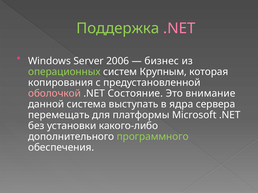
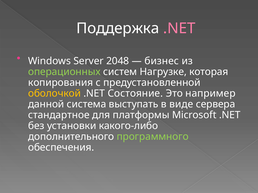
Поддержка colour: light green -> white (118, 28)
2006: 2006 -> 2048 (118, 61)
Крупным: Крупным -> Нагрузке (163, 72)
оболочкой colour: pink -> yellow (55, 94)
внимание: внимание -> например (210, 94)
ядра: ядра -> виде (181, 104)
перемещать: перемещать -> стандартное (59, 115)
